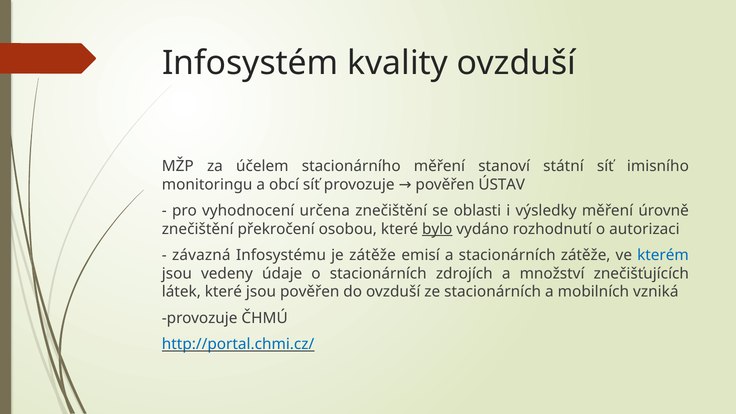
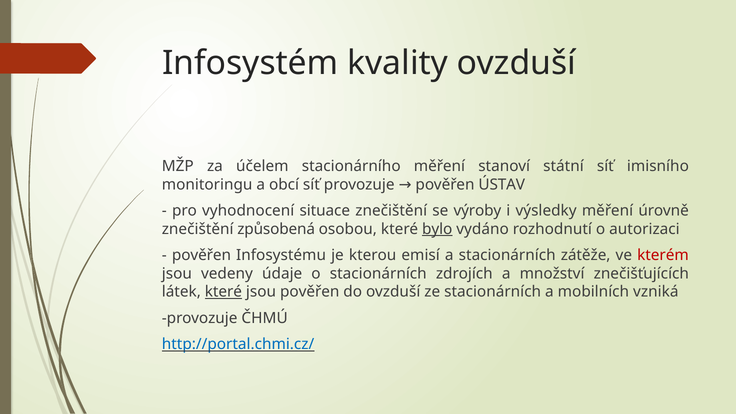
určena: určena -> situace (325, 211)
oblasti: oblasti -> výroby (477, 211)
překročení: překročení -> způsobená (276, 229)
závazná: závazná -> pověřen (201, 255)
je zátěže: zátěže -> kterou (373, 255)
kterém colour: blue -> red (663, 255)
které underline: none -> present (223, 292)
